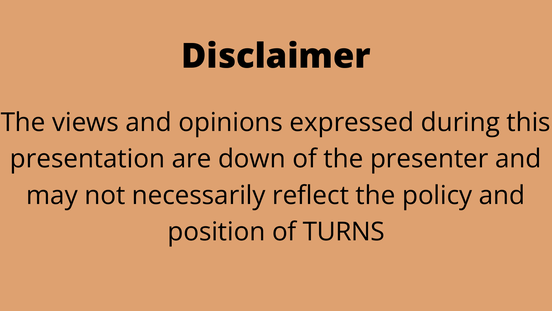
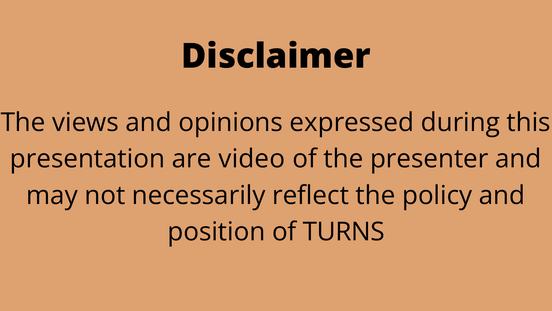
down: down -> video (252, 159)
